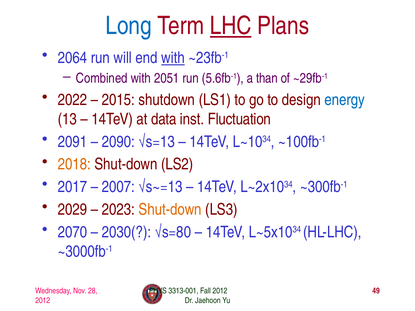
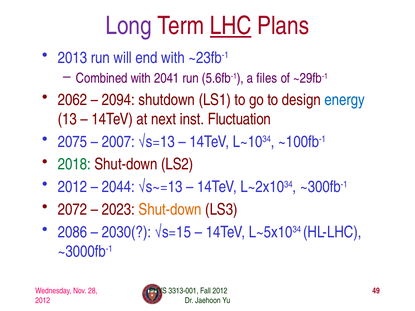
Long colour: blue -> purple (129, 26)
2064: 2064 -> 2013 (72, 58)
with underline: present -> none (173, 58)
2051: 2051 -> 2041 (167, 78)
than: than -> files (267, 78)
2022: 2022 -> 2062 (72, 100)
2015: 2015 -> 2094 (118, 100)
data: data -> next (164, 119)
2091: 2091 -> 2075 (72, 142)
2090: 2090 -> 2007 (118, 142)
2018 colour: orange -> green (74, 164)
2017: 2017 -> 2012 (72, 187)
2007: 2007 -> 2044 (118, 187)
2029: 2029 -> 2072 (72, 210)
2070: 2070 -> 2086 (72, 232)
√s=80: √s=80 -> √s=15 (173, 232)
